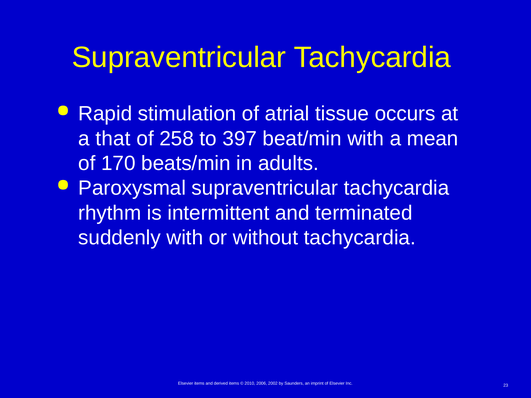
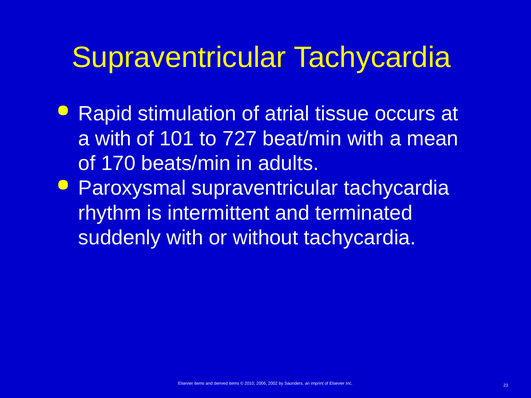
a that: that -> with (113, 139)
258: 258 -> 101 (177, 139)
397: 397 -> 727 (240, 139)
